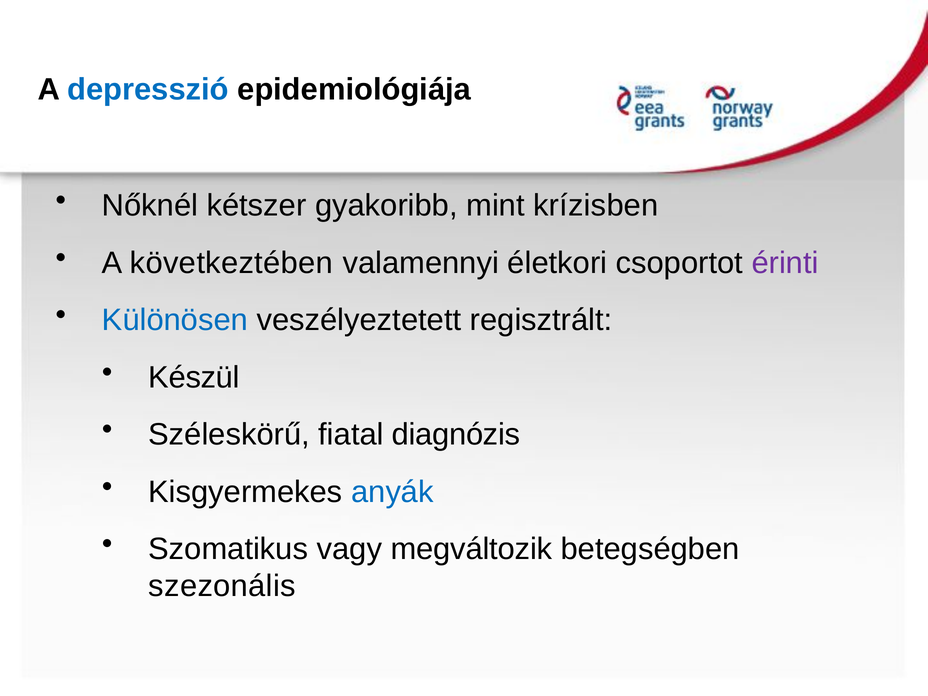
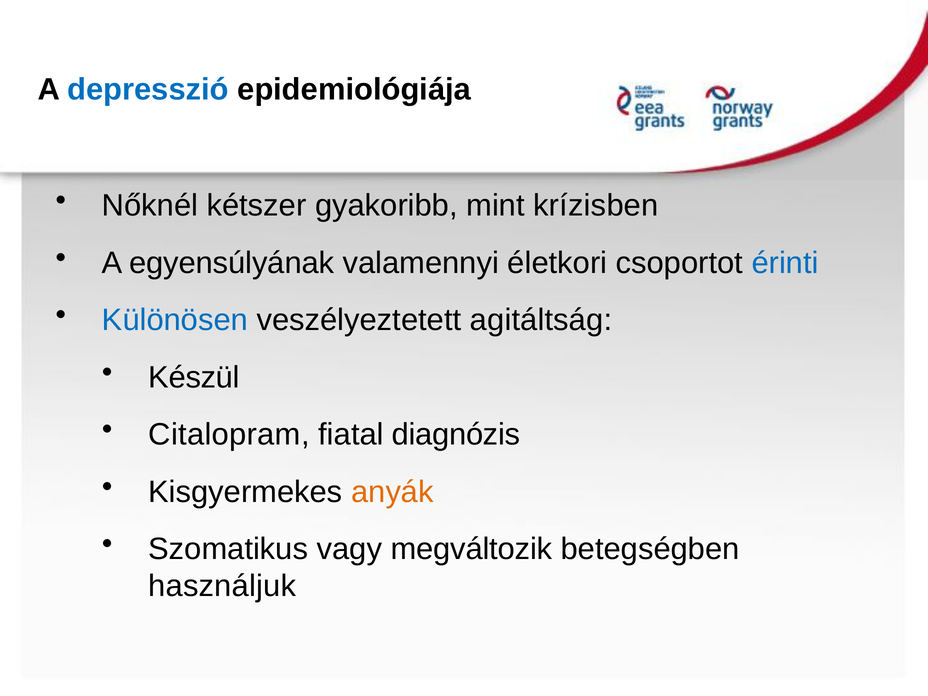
következtében: következtében -> egyensúlyának (232, 263)
érinti colour: purple -> blue (785, 263)
regisztrált: regisztrált -> agitáltság (541, 320)
Széleskörű: Széleskörű -> Citalopram (229, 435)
anyák colour: blue -> orange (392, 492)
szezonális: szezonális -> használjuk (222, 586)
